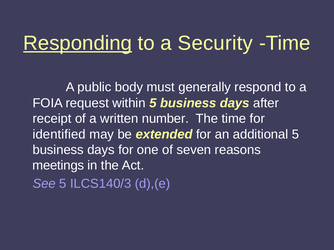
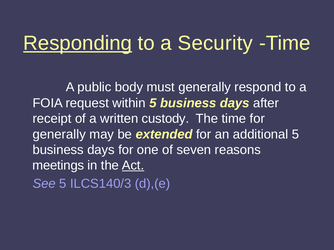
number: number -> custody (165, 119)
identified: identified -> generally (59, 135)
Act underline: none -> present (133, 166)
